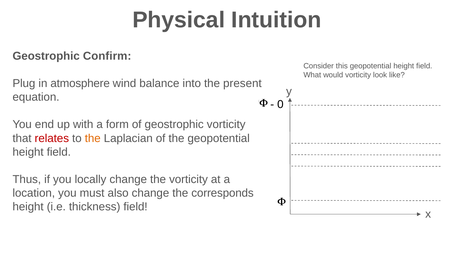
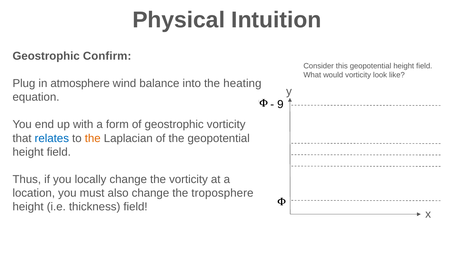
present: present -> heating (242, 83)
0: 0 -> 9 (280, 104)
relates colour: red -> blue (52, 138)
corresponds: corresponds -> troposphere (222, 193)
